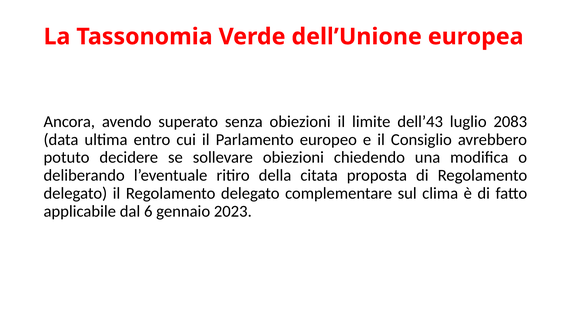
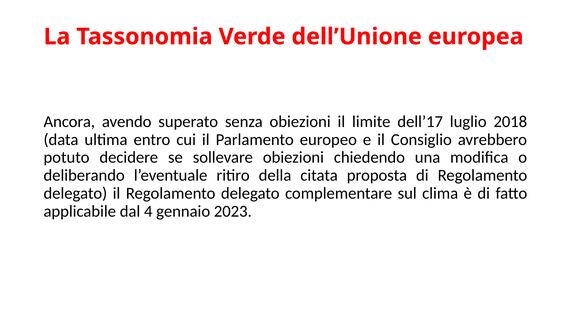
dell’43: dell’43 -> dell’17 (420, 122)
2083: 2083 -> 2018 (510, 122)
6: 6 -> 4 (148, 211)
